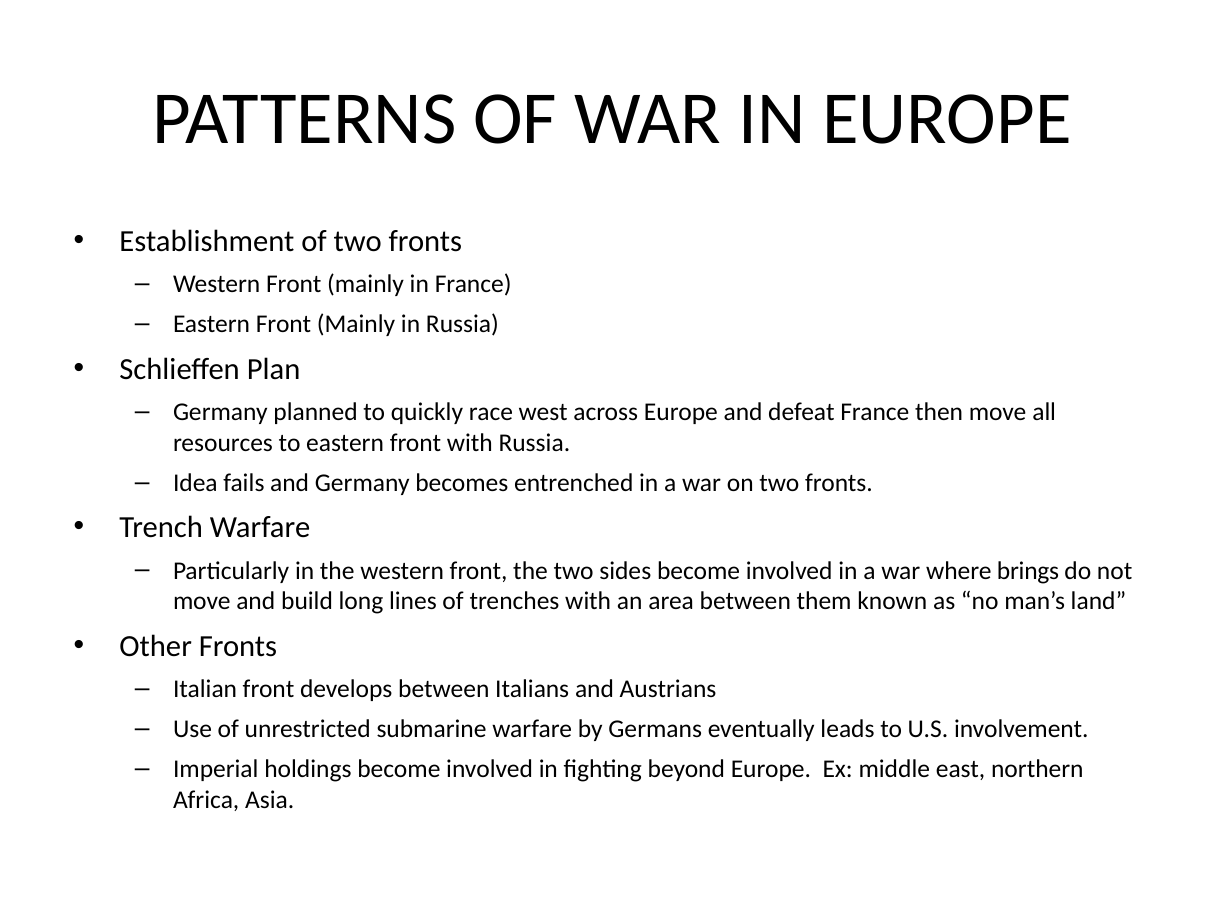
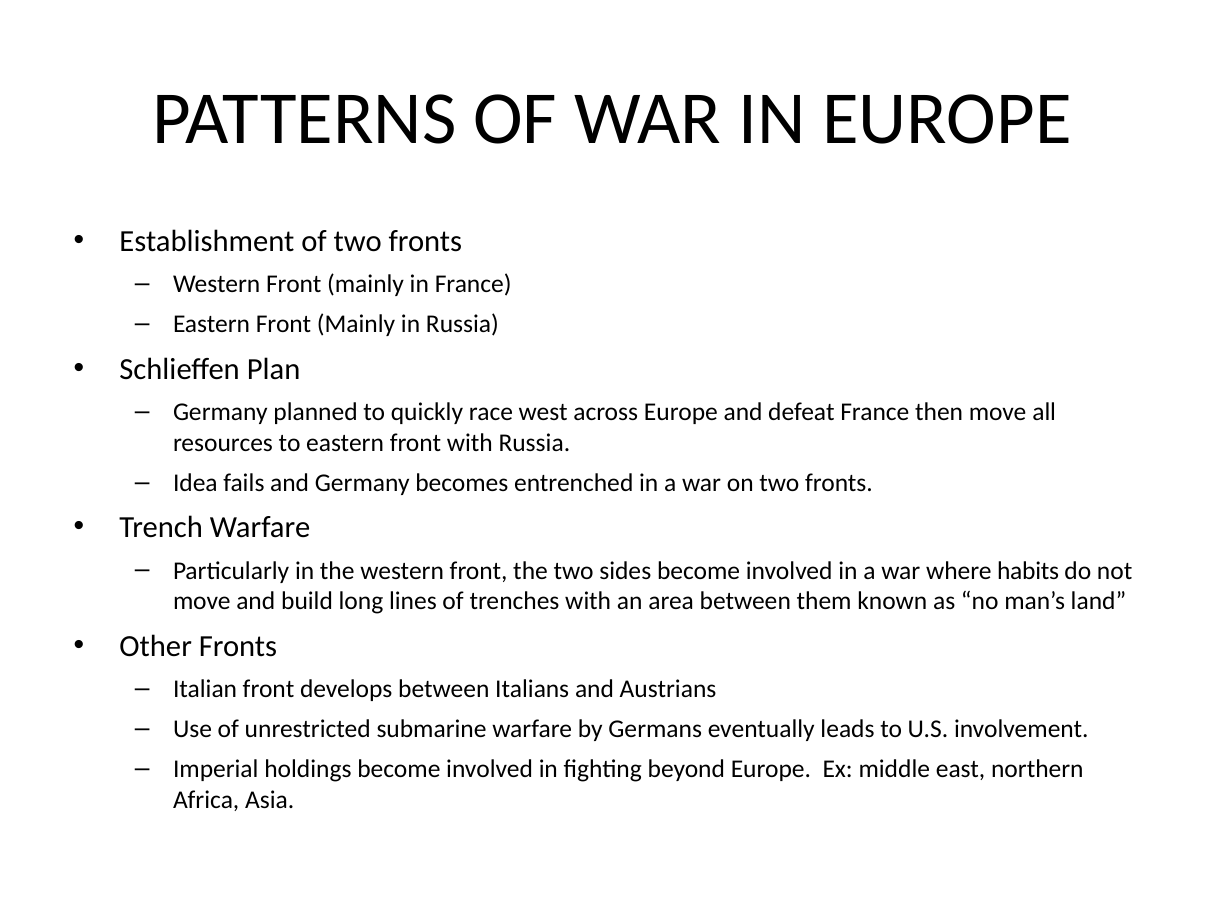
brings: brings -> habits (1028, 571)
